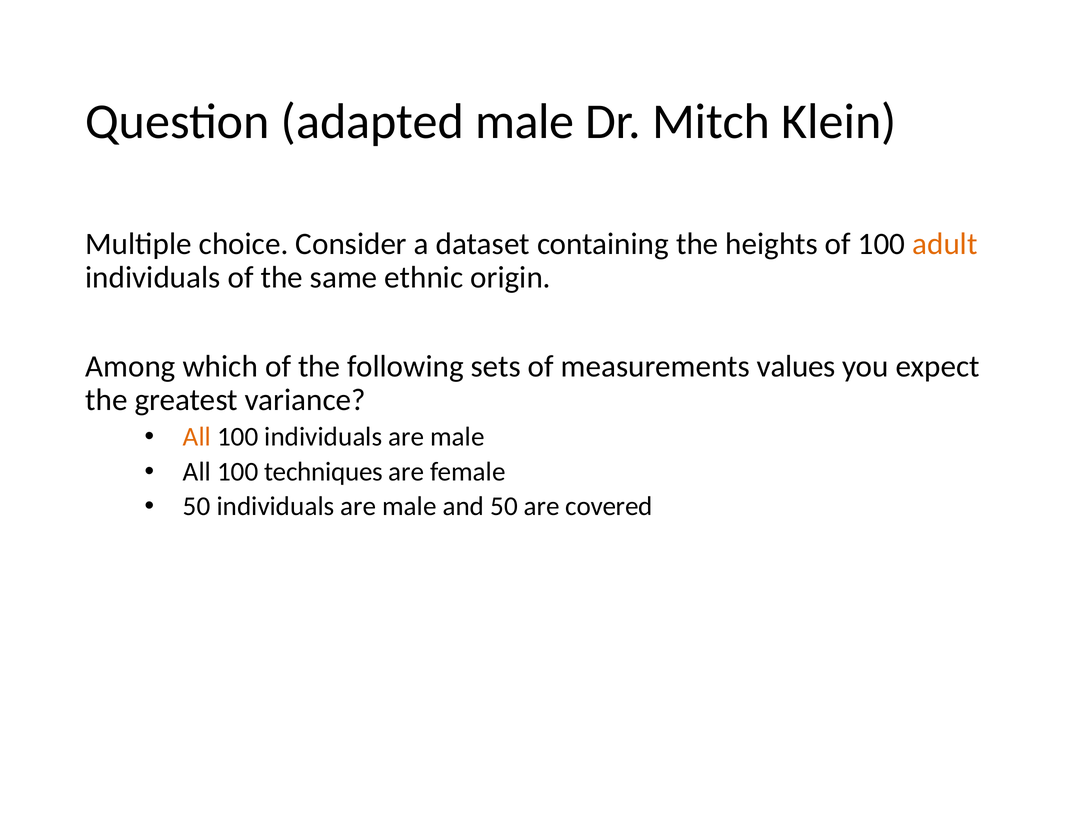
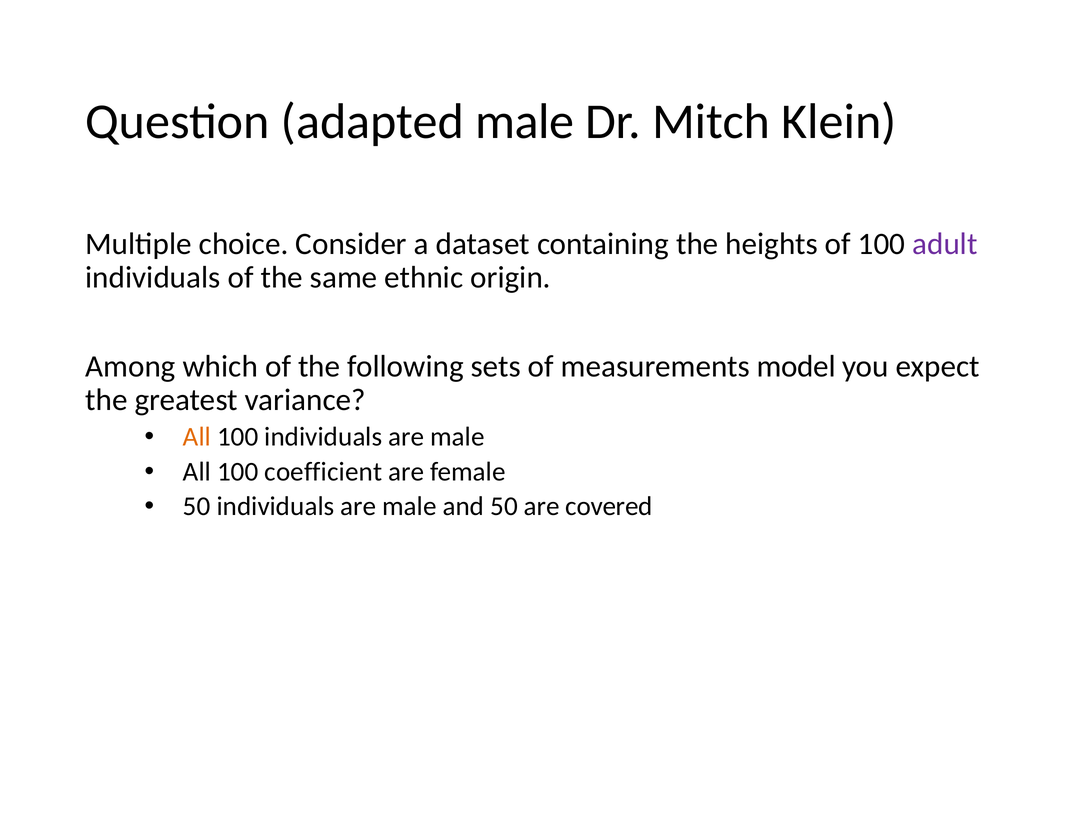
adult colour: orange -> purple (945, 244)
values: values -> model (796, 366)
techniques: techniques -> coefficient (323, 472)
